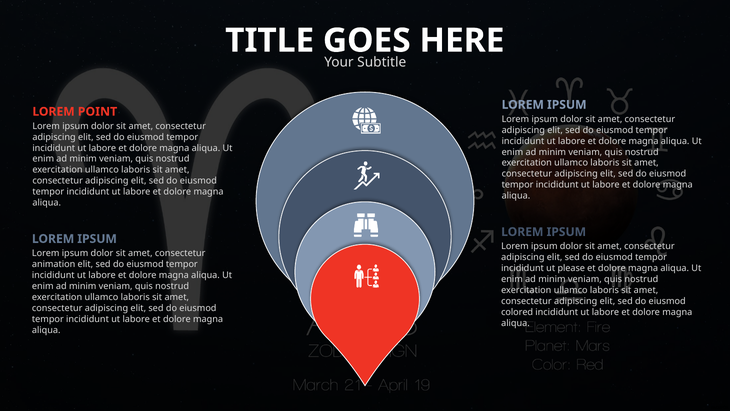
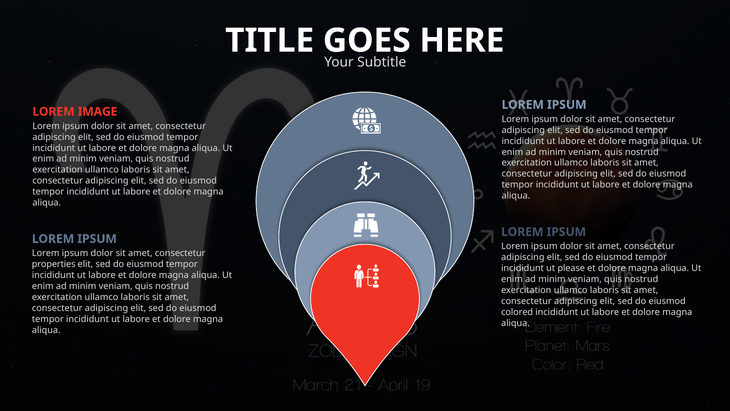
POINT: POINT -> IMAGE (98, 112)
animation: animation -> properties (54, 264)
